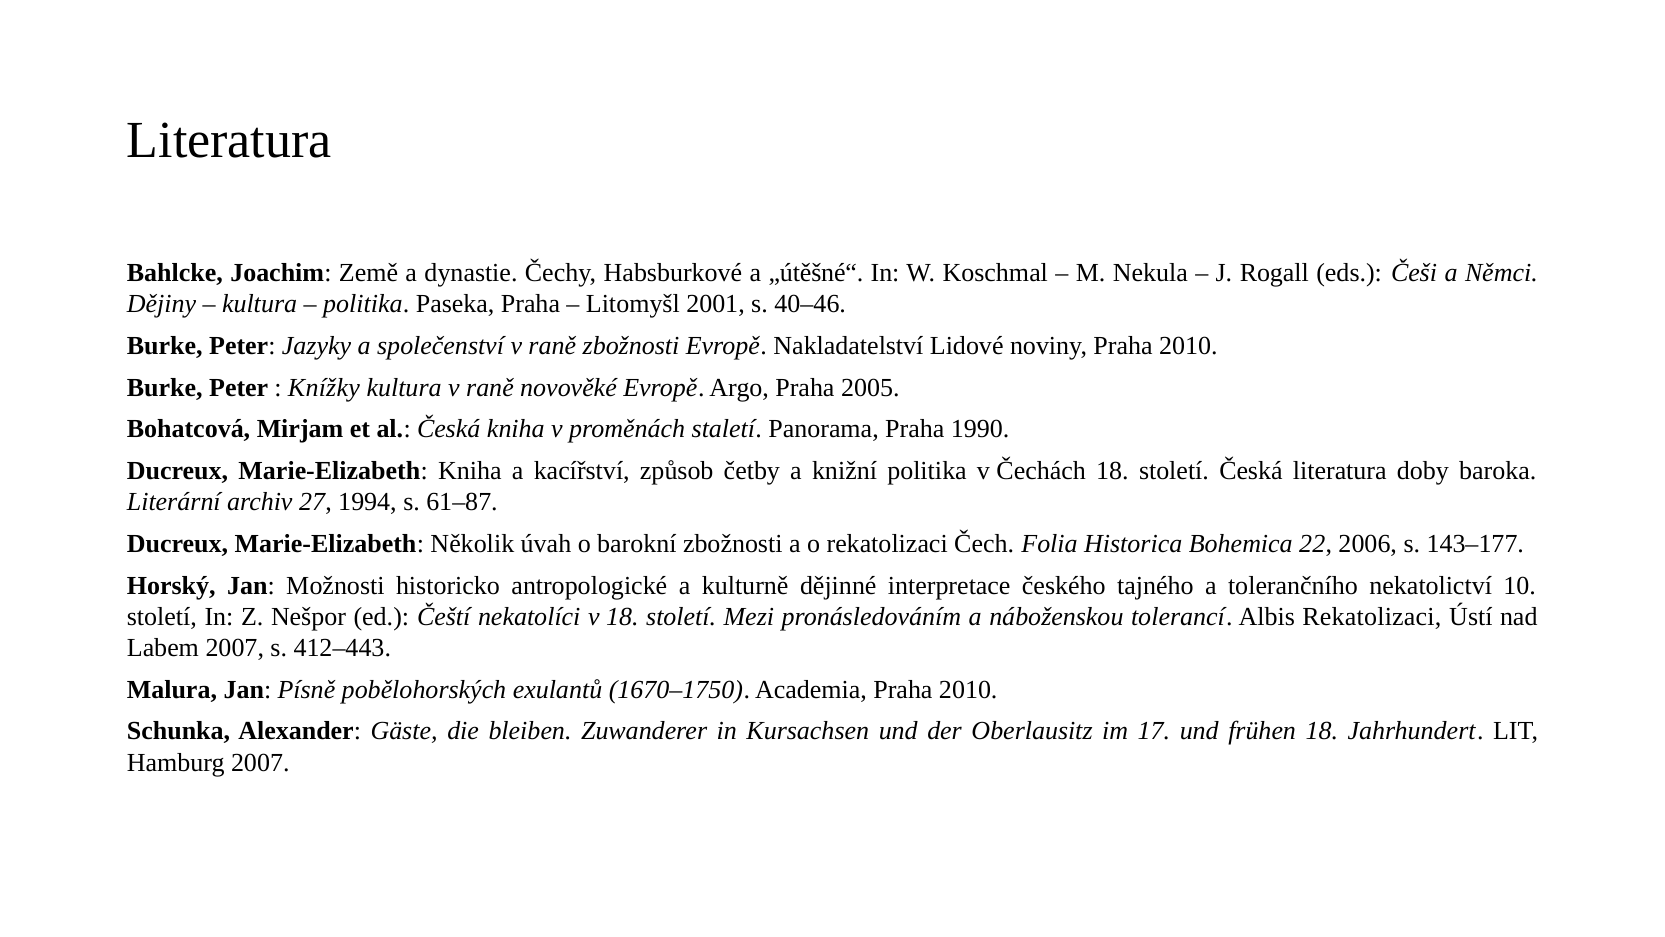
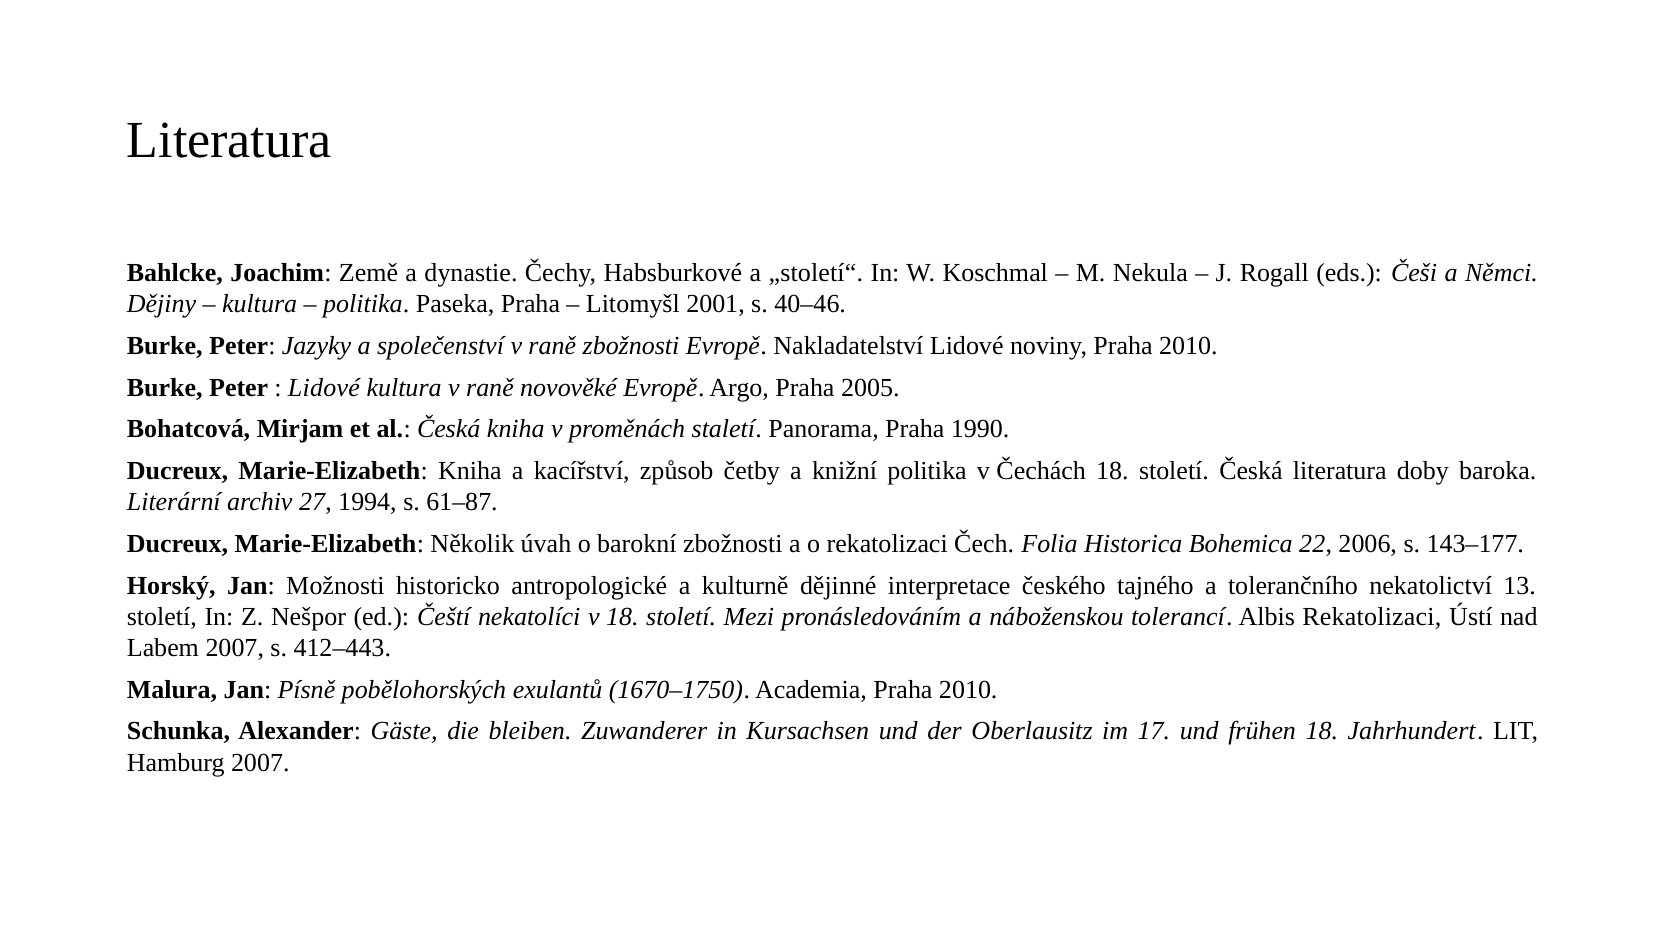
„útěšné“: „útěšné“ -> „století“ (816, 273)
Knížky: Knížky -> Lidové (324, 387)
10: 10 -> 13 (1520, 585)
